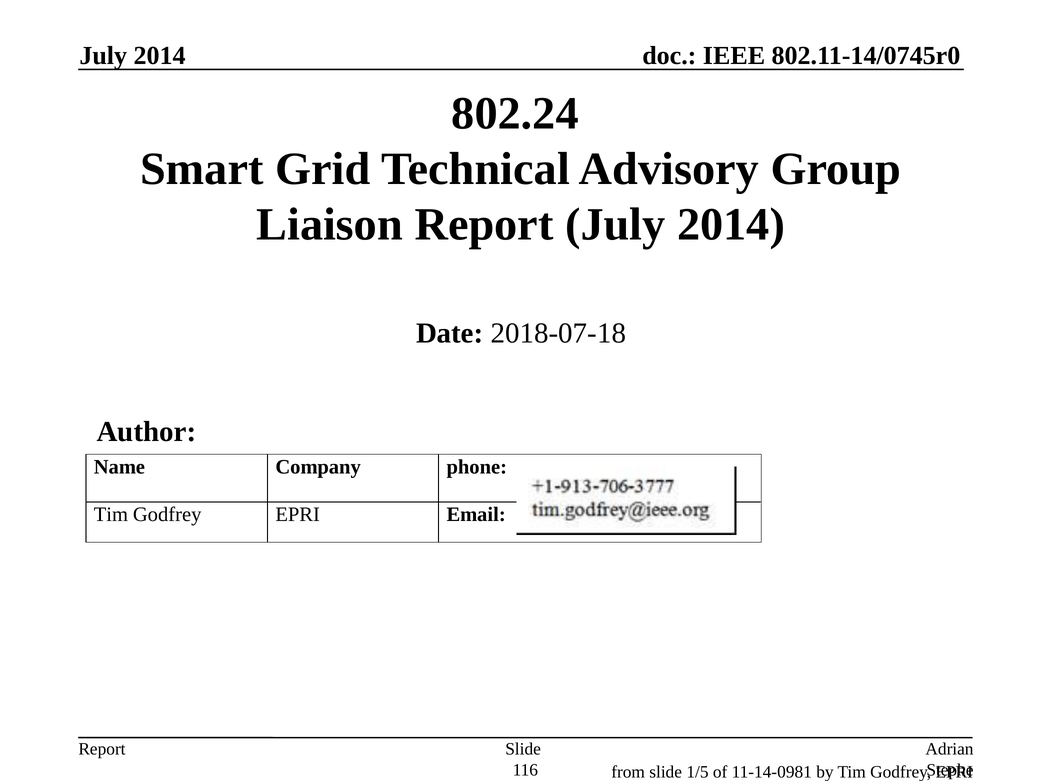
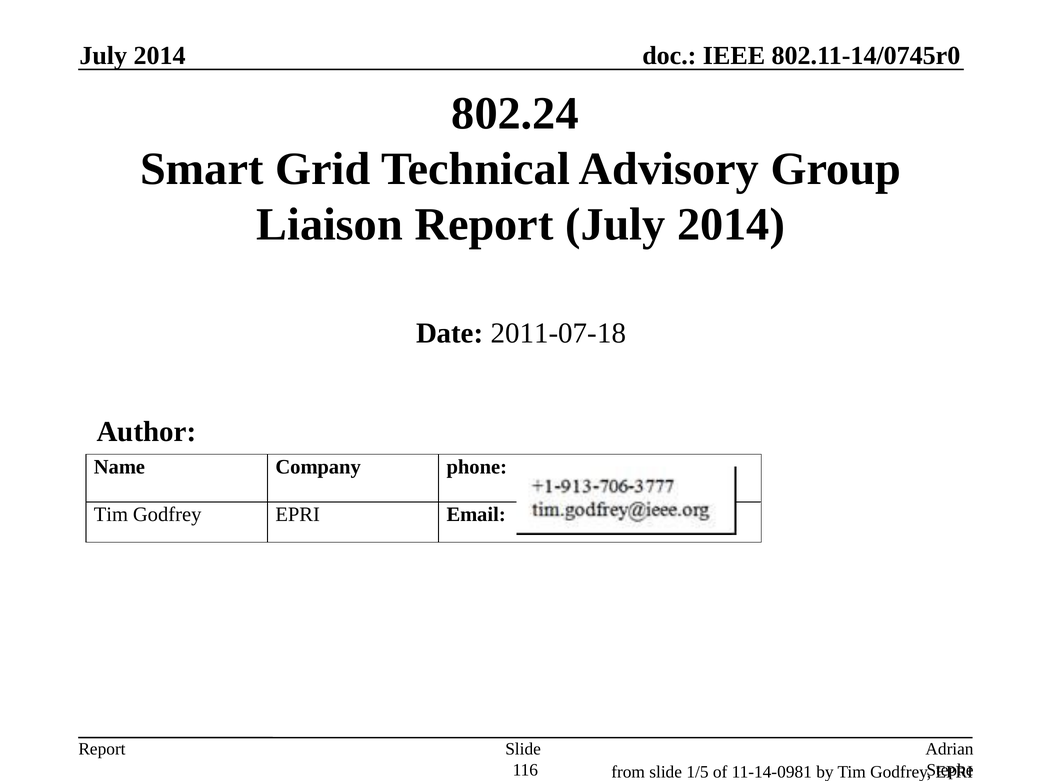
2018-07-18: 2018-07-18 -> 2011-07-18 (558, 333)
